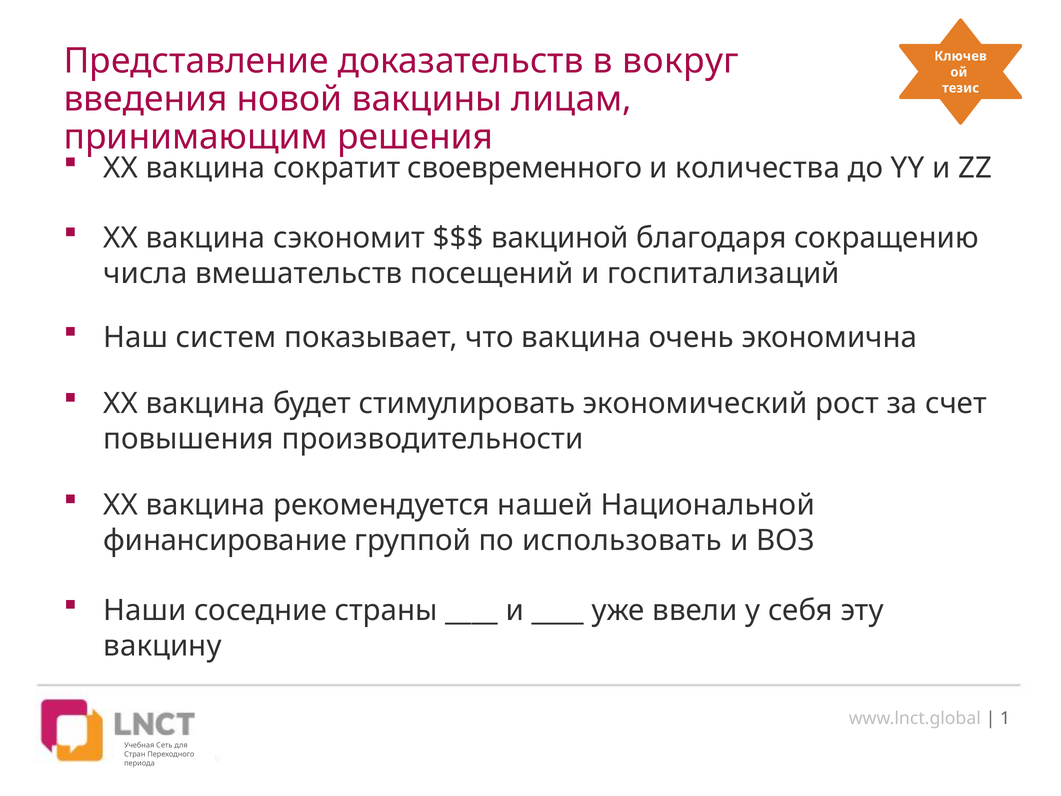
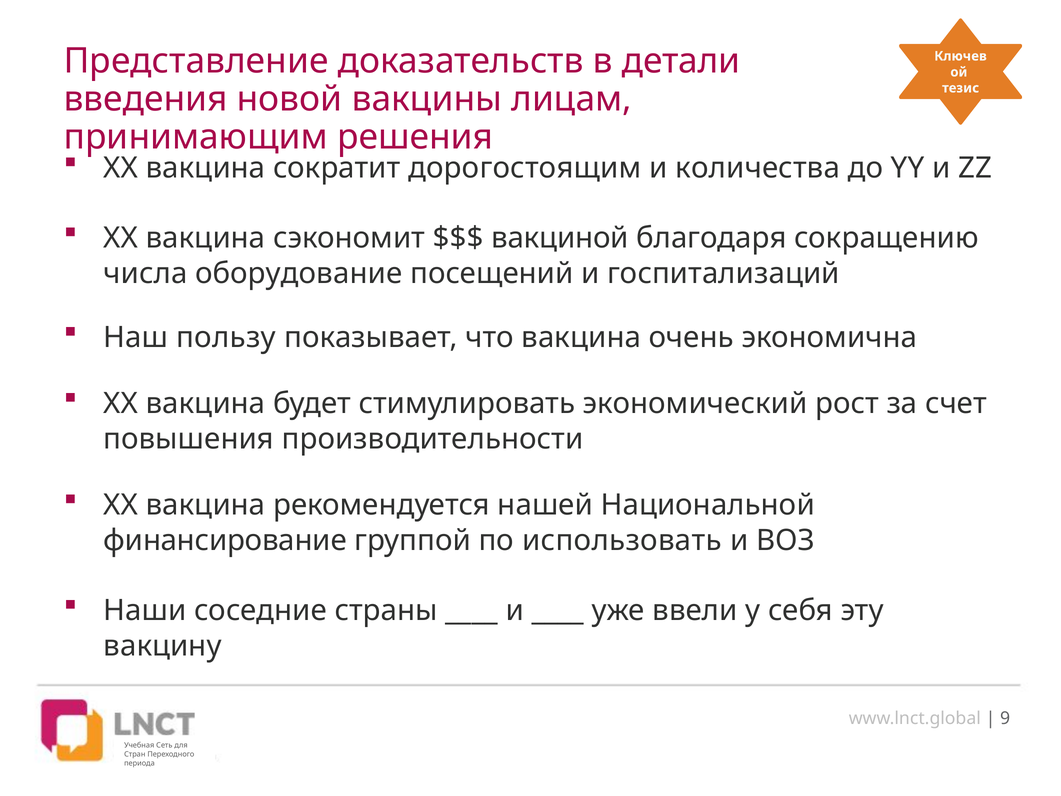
вокруг: вокруг -> детали (681, 61)
своевременного: своевременного -> дорогостоящим (525, 168)
вмешательств: вмешательств -> оборудование (299, 273)
систем: систем -> пользу (226, 337)
1: 1 -> 9 (1005, 718)
